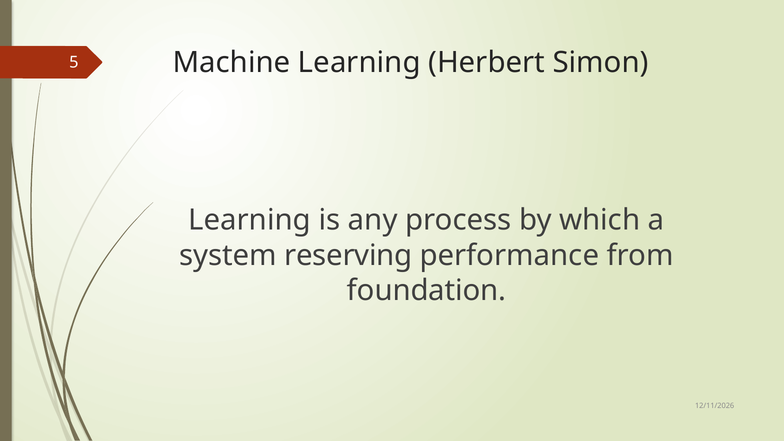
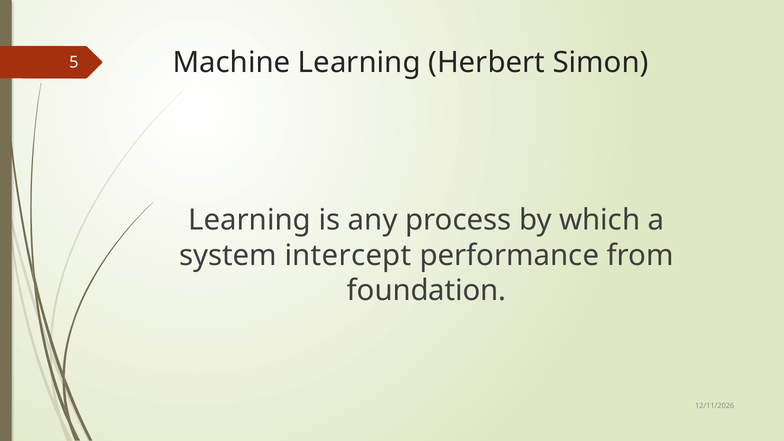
reserving: reserving -> intercept (348, 255)
